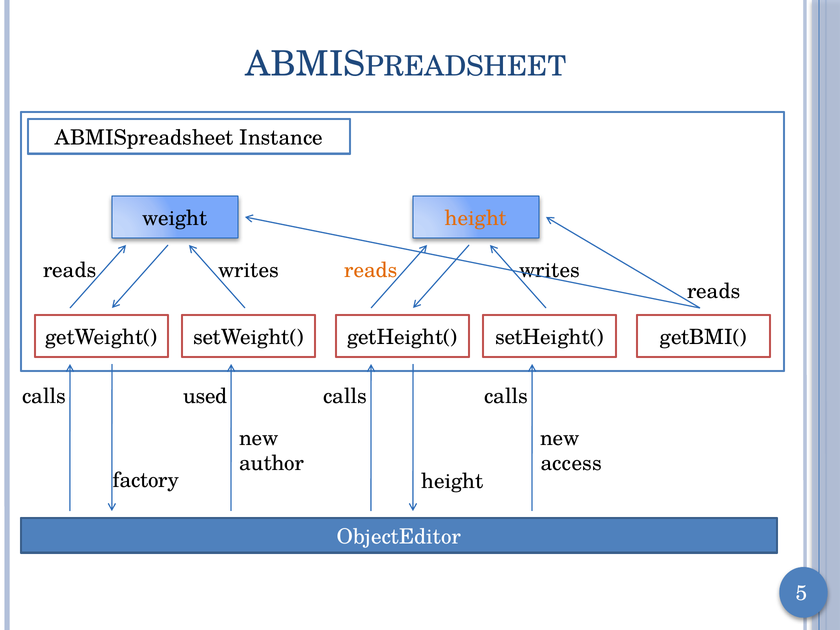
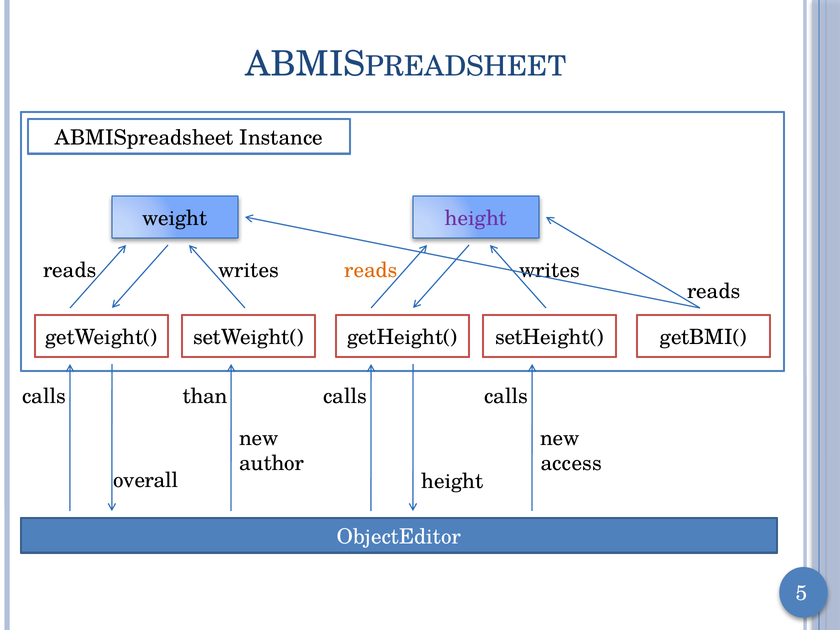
height colour: orange -> purple (476, 218)
used: used -> than (205, 396)
factory: factory -> overall (146, 480)
